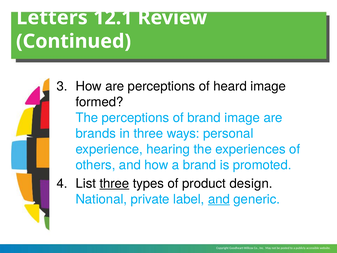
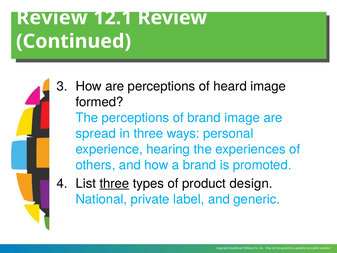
Letters: Letters -> Review (52, 18)
brands: brands -> spread (96, 133)
and underline: present -> none (219, 199)
